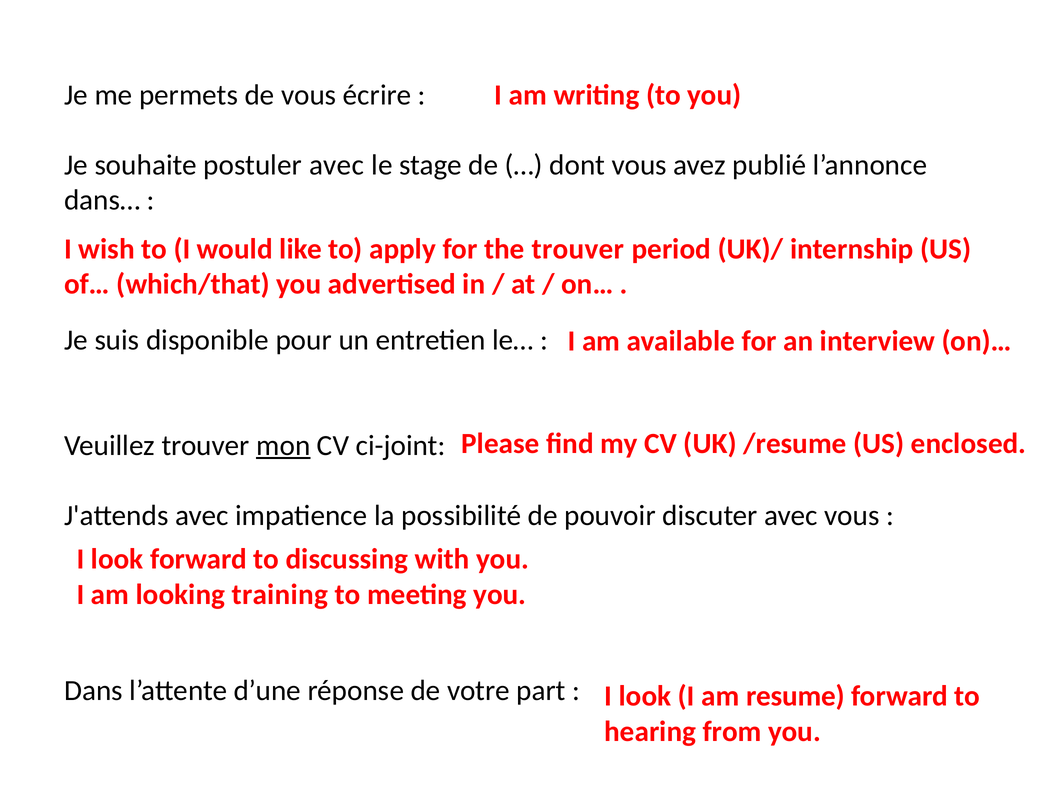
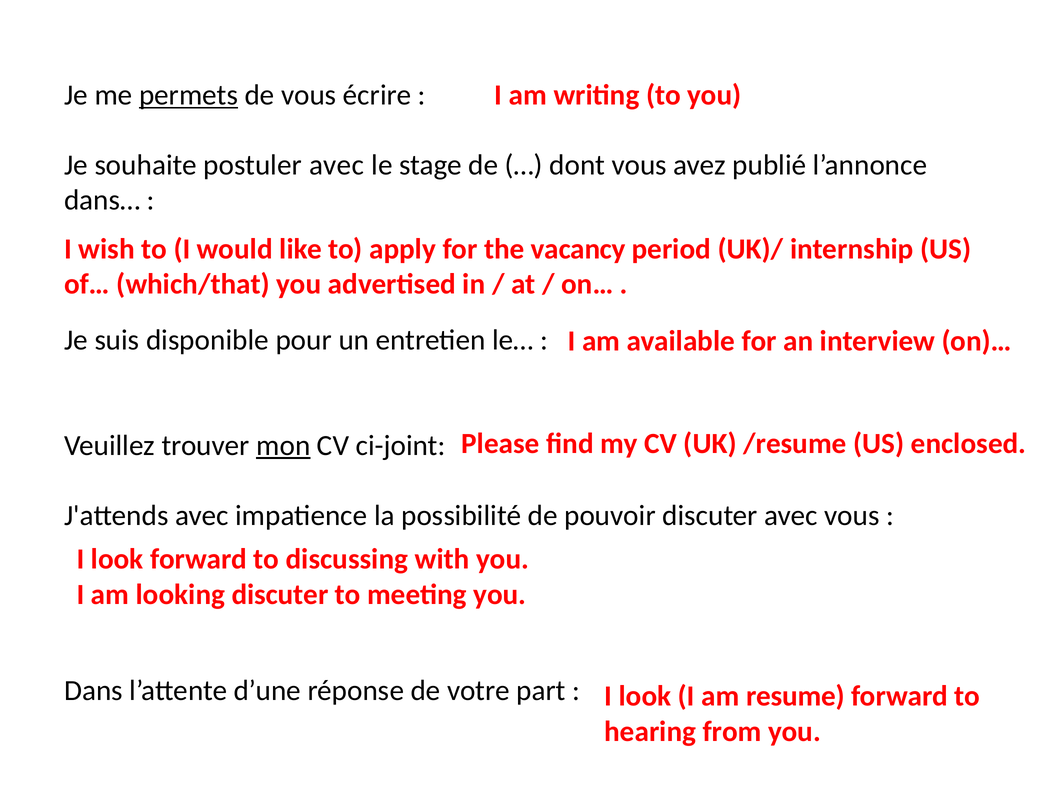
permets underline: none -> present (189, 95)
the trouver: trouver -> vacancy (578, 249)
looking training: training -> discuter (280, 595)
